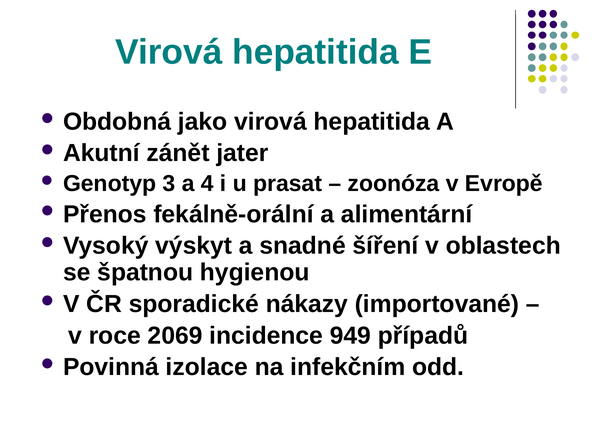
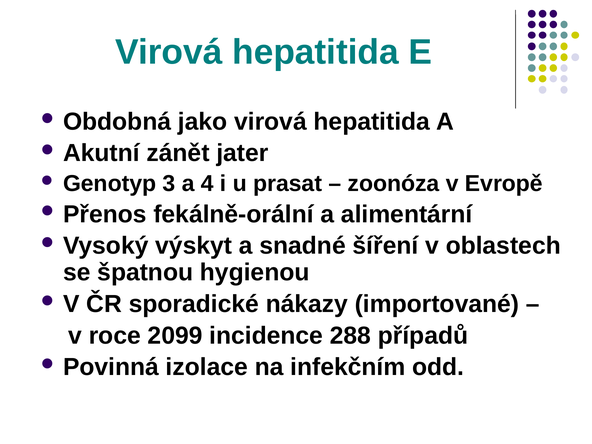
2069: 2069 -> 2099 (175, 336)
949: 949 -> 288 (350, 336)
